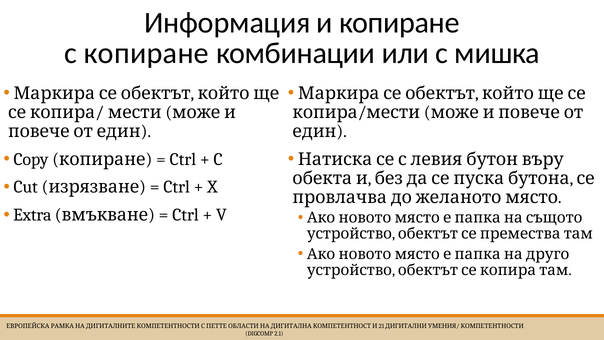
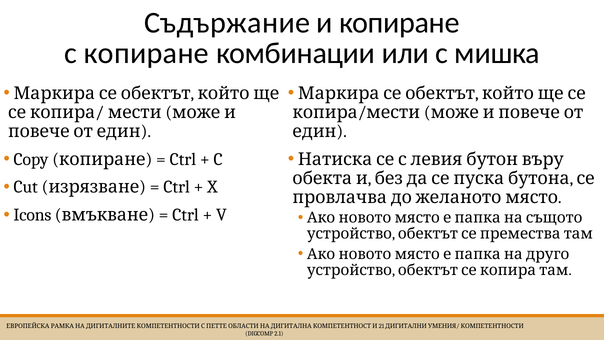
Информация: Информация -> Съдържание (227, 23)
Extra: Extra -> Icons (32, 215)
